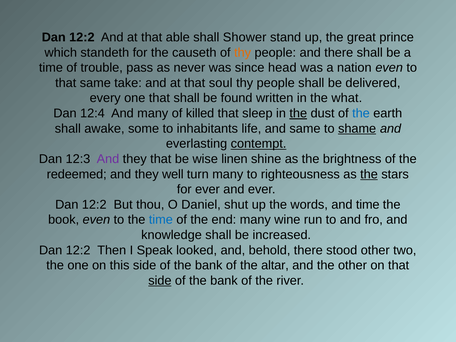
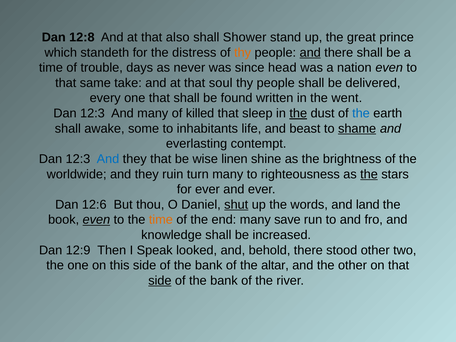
12:2: 12:2 -> 12:8 (82, 37)
able: able -> also (178, 37)
causeth: causeth -> distress (194, 53)
and underline: none -> present (310, 53)
pass: pass -> days (140, 68)
what: what -> went (347, 98)
12:4: 12:4 -> 12:3 (92, 113)
and same: same -> beast (305, 129)
contempt underline: present -> none (259, 144)
And colour: purple -> blue (108, 159)
redeemed: redeemed -> worldwide (77, 174)
well: well -> ruin (173, 174)
12:2: 12:2 -> 12:6 (94, 205)
shut underline: none -> present (236, 205)
and time: time -> land (368, 205)
even underline: none -> present (96, 220)
time colour: blue -> orange (161, 220)
wine: wine -> save (287, 220)
12:2: 12:2 -> 12:9 (78, 250)
